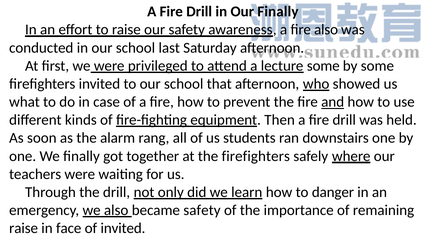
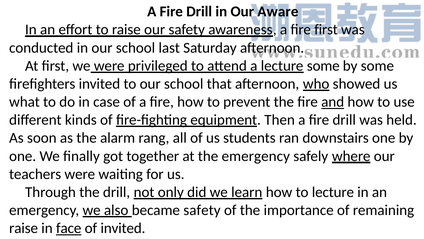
Our Finally: Finally -> Aware (278, 12)
fire also: also -> first (326, 30)
the firefighters: firefighters -> emergency (256, 156)
to danger: danger -> lecture (333, 192)
face underline: none -> present (69, 228)
